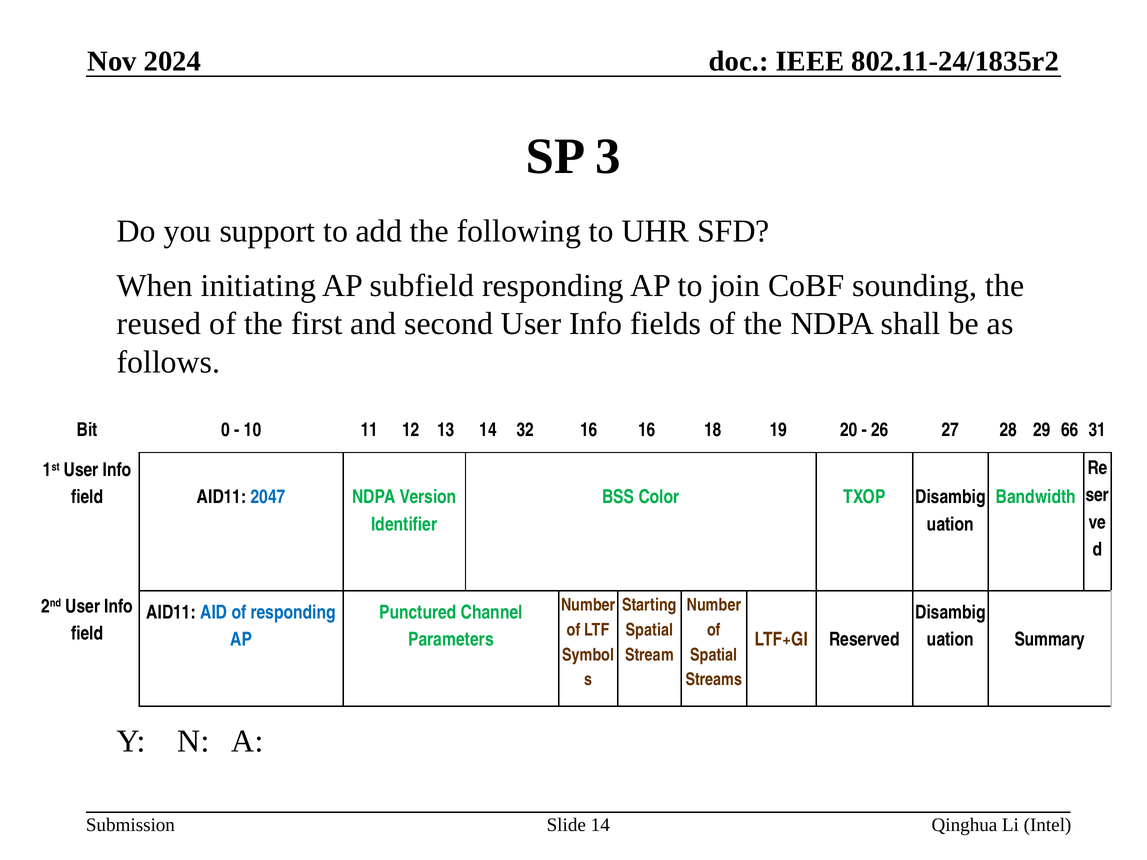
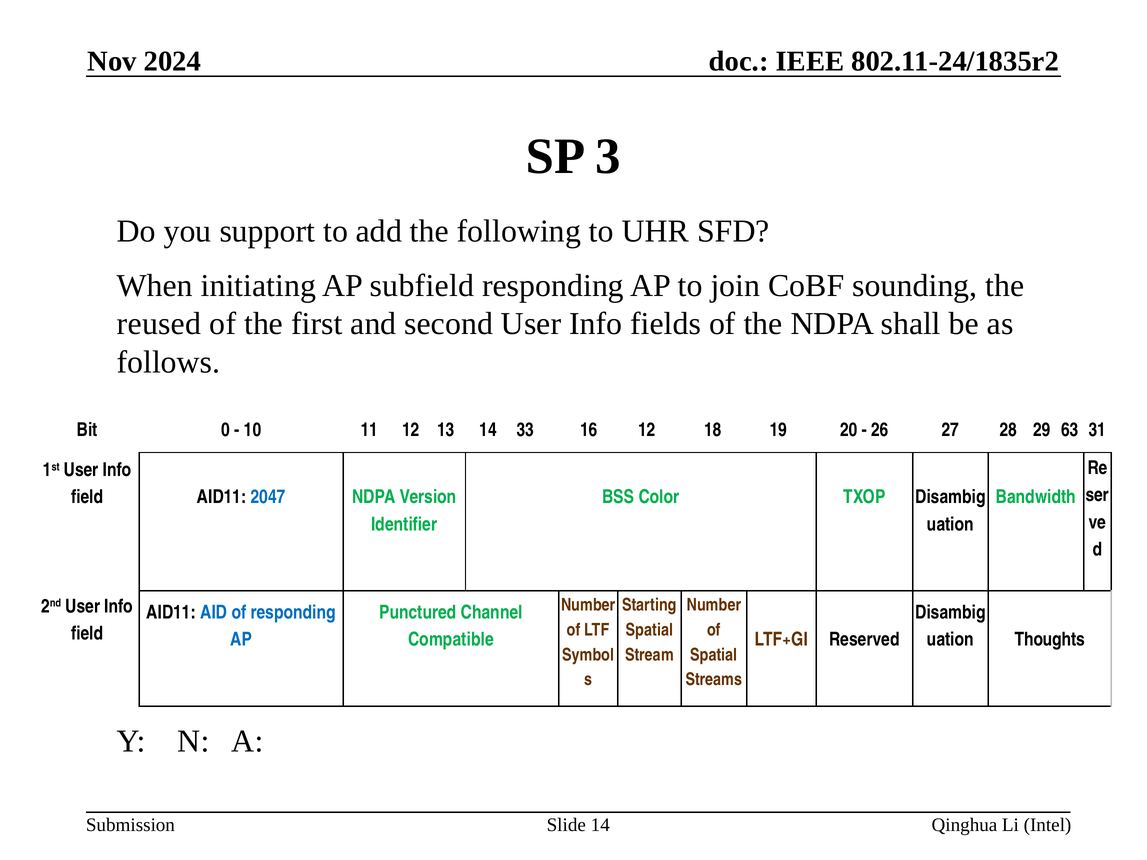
32: 32 -> 33 (525, 430)
16 16: 16 -> 12 (647, 430)
66: 66 -> 63 (1070, 430)
Parameters: Parameters -> Compatible (451, 640)
Summary: Summary -> Thoughts (1050, 640)
